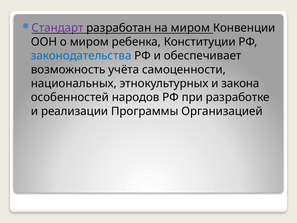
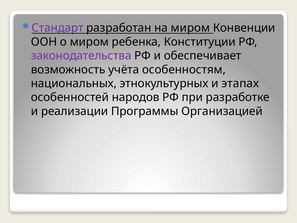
законодательства colour: blue -> purple (81, 56)
самоценности: самоценности -> особенностям (184, 70)
закона: закона -> этапах (240, 83)
